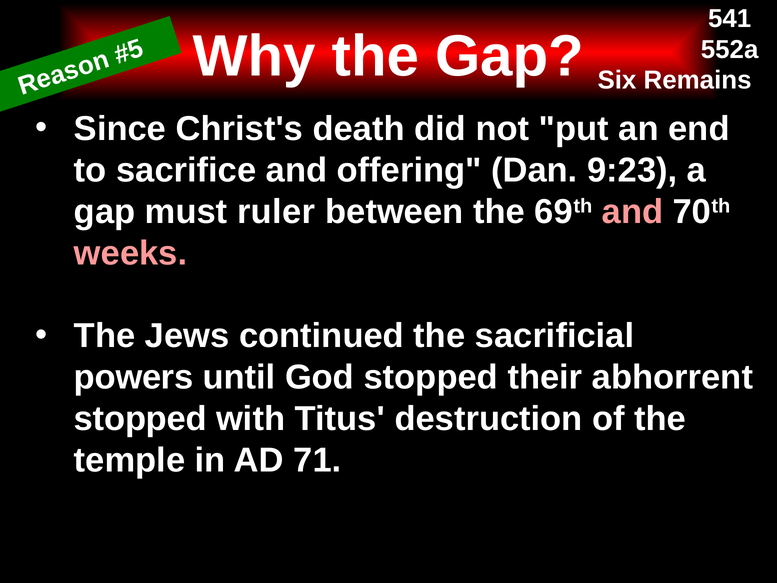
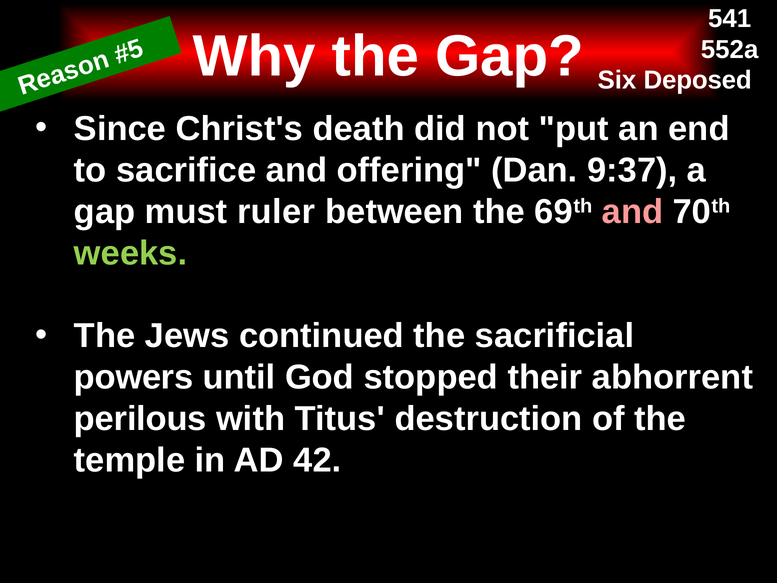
Remains: Remains -> Deposed (698, 80)
9:23: 9:23 -> 9:37 (632, 170)
weeks colour: pink -> light green (131, 253)
stopped: stopped -> perilous (140, 419)
71: 71 -> 42 (317, 460)
